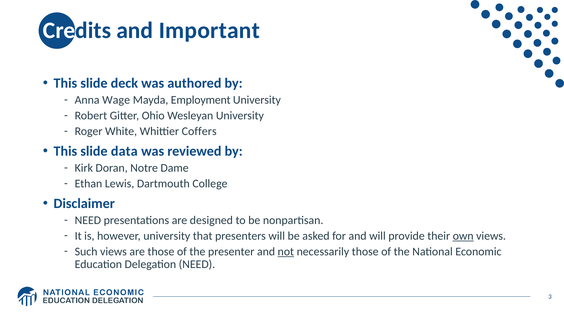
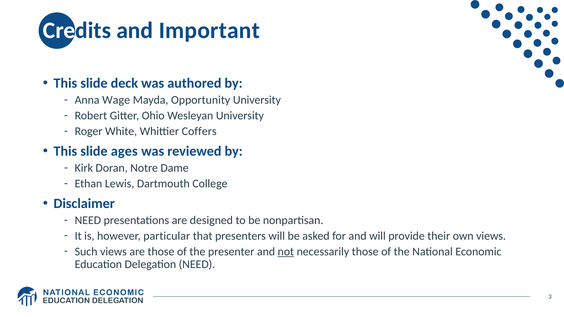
Employment: Employment -> Opportunity (201, 100)
data: data -> ages (124, 151)
however university: university -> particular (167, 236)
own underline: present -> none (463, 236)
